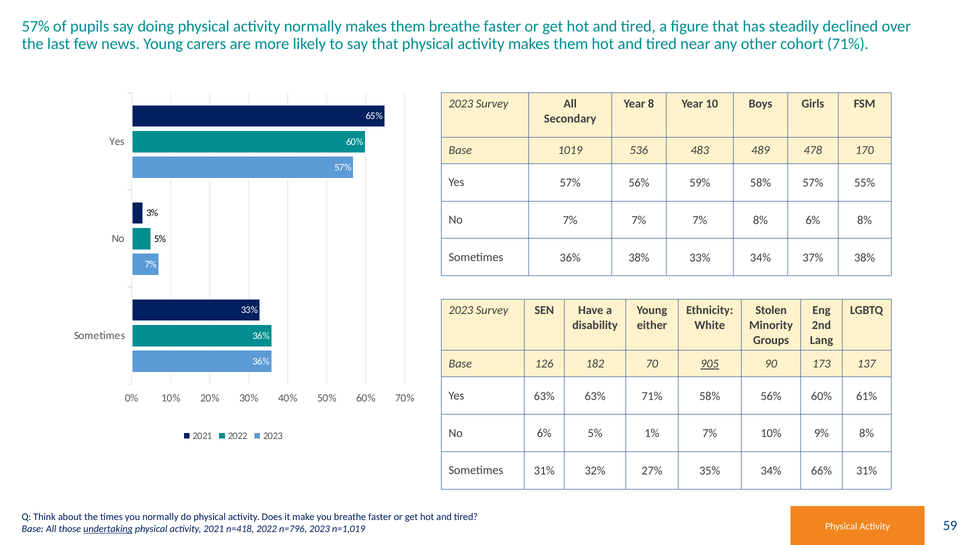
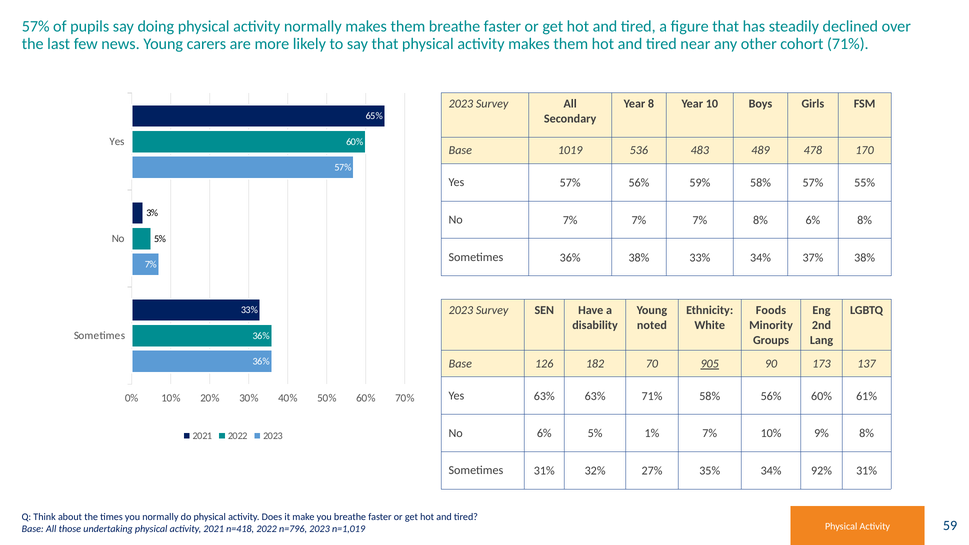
Stolen: Stolen -> Foods (771, 311)
either: either -> noted (652, 325)
66%: 66% -> 92% (822, 471)
undertaking underline: present -> none (108, 529)
